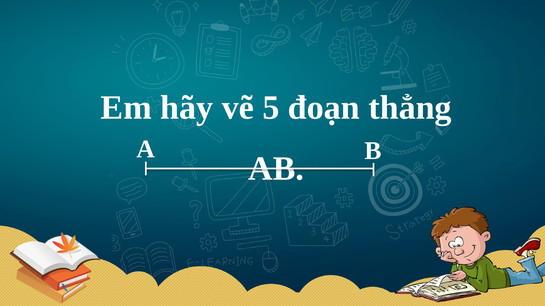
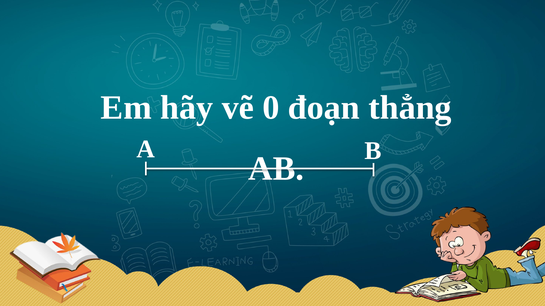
5: 5 -> 0 (271, 108)
